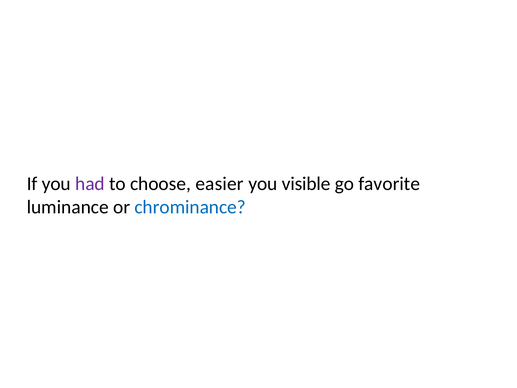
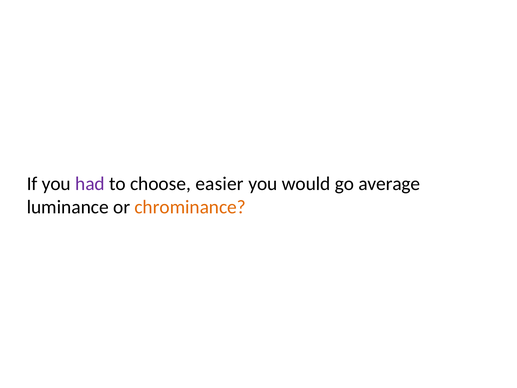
visible: visible -> would (306, 184)
favorite: favorite -> average (389, 184)
chrominance colour: blue -> orange (190, 207)
